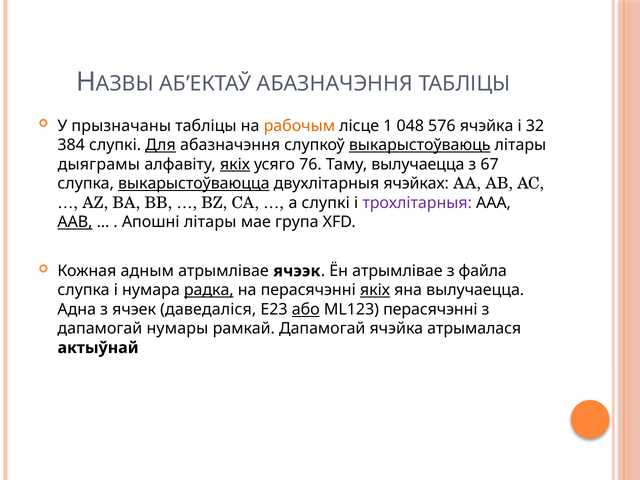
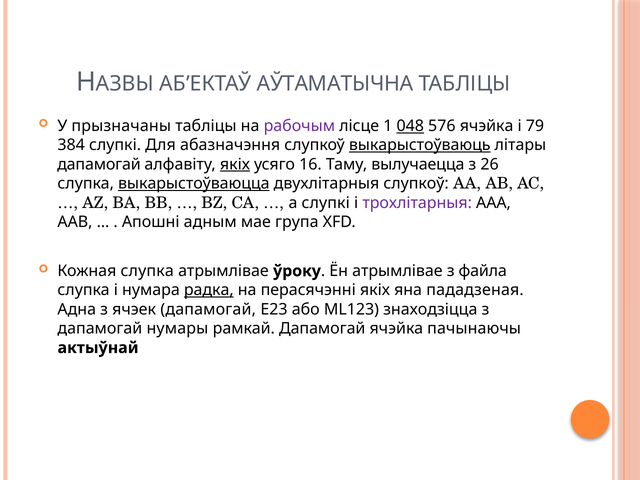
АБ’ЕКТАЎ АБАЗНАЧЭННЯ: АБАЗНАЧЭННЯ -> АЎТАМАТЫЧНА (335, 84)
рабочым colour: orange -> purple (299, 126)
048 underline: none -> present (410, 126)
32: 32 -> 79 (535, 126)
Для underline: present -> none (161, 145)
дыяграмы: дыяграмы -> дапамогай (99, 164)
76: 76 -> 16 (310, 164)
67: 67 -> 26 (490, 164)
двухлітарныя ячэйках: ячэйках -> слупкоў (416, 184)
ААВ underline: present -> none (75, 222)
Апошні літары: літары -> адным (210, 222)
Кожная адным: адным -> слупка (147, 271)
ячээк: ячээк -> ўроку (297, 271)
якіх underline: present -> none (375, 290)
яна вылучаецца: вылучаецца -> пададзеная (475, 290)
ячэек даведаліся: даведаліся -> дапамогай (208, 309)
або underline: present -> none (306, 309)
МL123 перасячэнні: перасячэнні -> знаходзіцца (430, 309)
атрымалася: атрымалася -> пачынаючы (474, 329)
